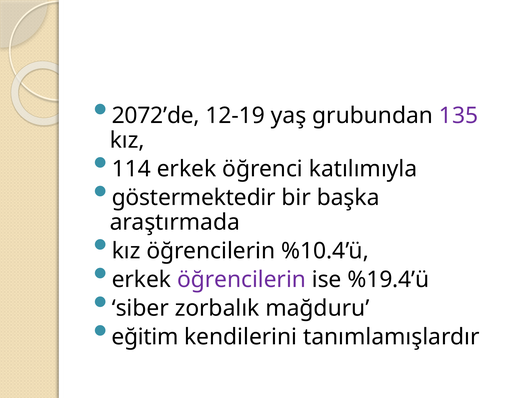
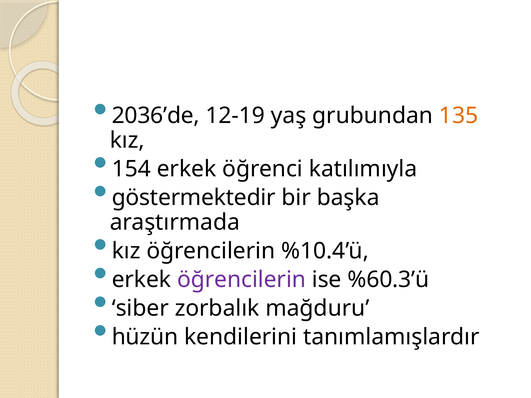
2072’de: 2072’de -> 2036’de (156, 116)
135 colour: purple -> orange (459, 116)
114: 114 -> 154 (131, 169)
%19.4’ü: %19.4’ü -> %60.3’ü (388, 280)
eğitim: eğitim -> hüzün (145, 337)
